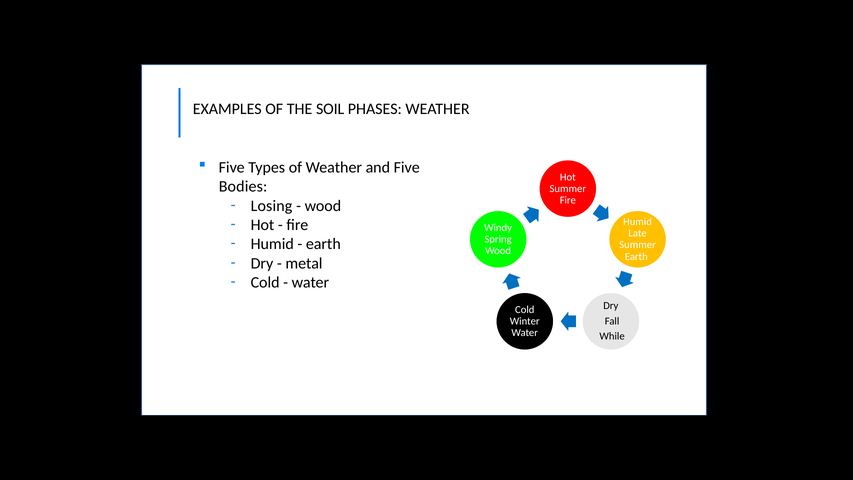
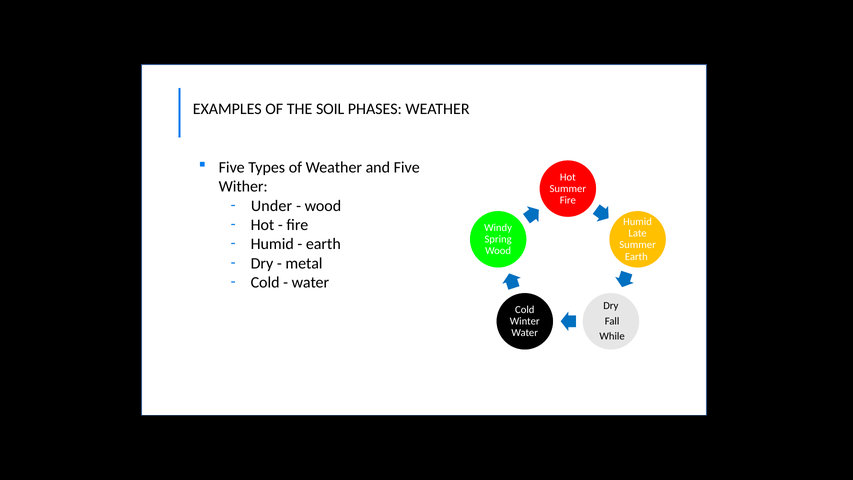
Bodies: Bodies -> Wither (243, 186)
Losing: Losing -> Under (272, 206)
